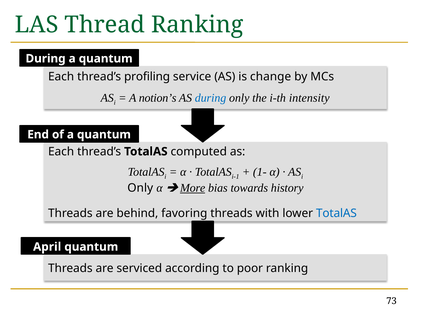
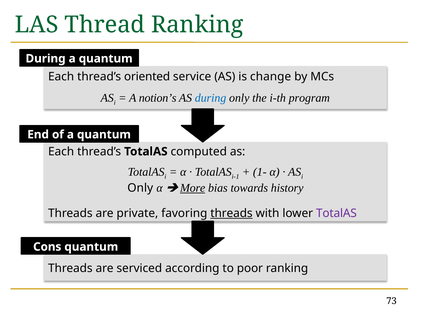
profiling: profiling -> oriented (147, 77)
intensity: intensity -> program (309, 98)
behind: behind -> private (137, 213)
threads underline: none -> present (231, 213)
TotalAS colour: blue -> purple (336, 213)
April: April -> Cons (47, 246)
